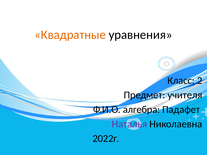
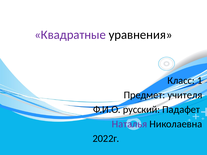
Квадратные colour: orange -> purple (70, 35)
2: 2 -> 1 (200, 81)
алгебра: алгебра -> русский (141, 110)
